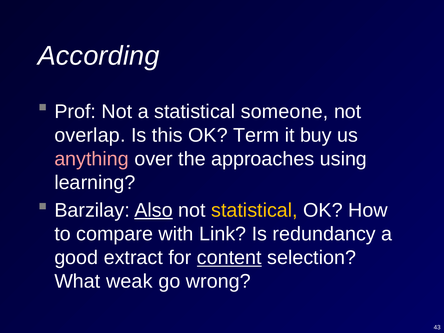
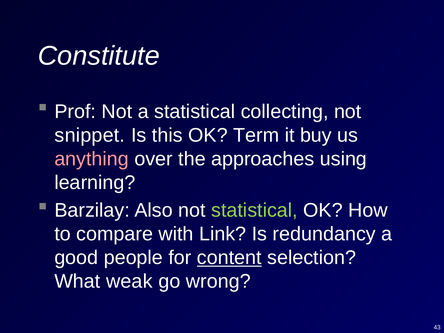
According: According -> Constitute (99, 56)
someone: someone -> collecting (285, 112)
overlap: overlap -> snippet (90, 135)
Also underline: present -> none (154, 210)
statistical colour: yellow -> light green (254, 210)
extract: extract -> people (133, 258)
